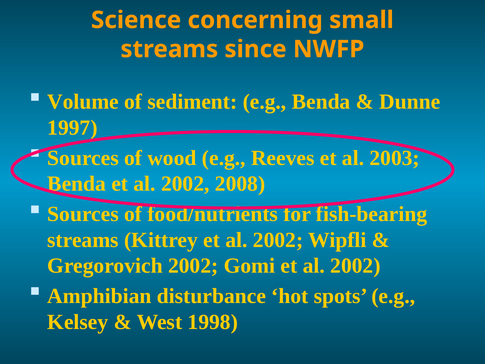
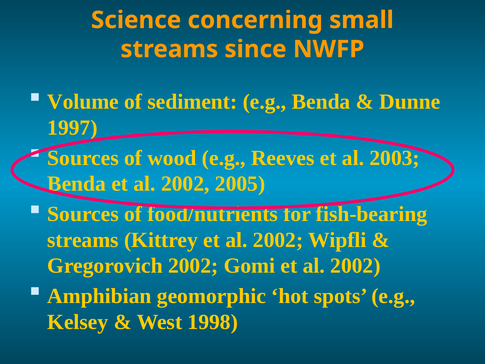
2008: 2008 -> 2005 (240, 184)
disturbance: disturbance -> geomorphic (211, 296)
